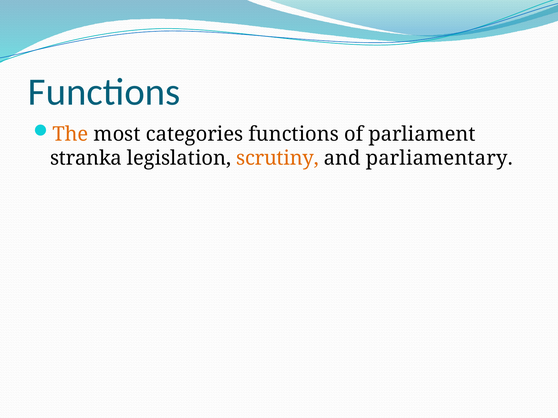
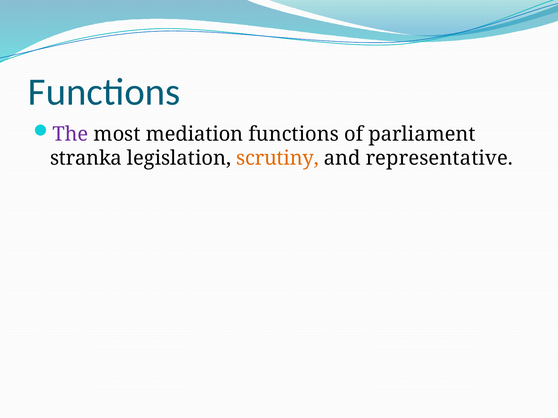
The colour: orange -> purple (70, 134)
categories: categories -> mediation (195, 134)
parliamentary: parliamentary -> representative (439, 159)
